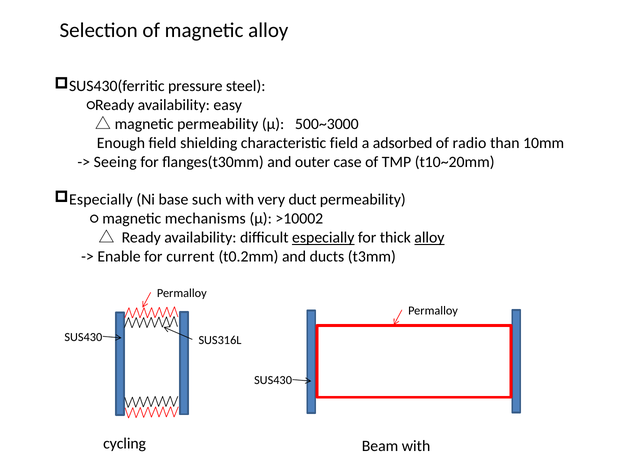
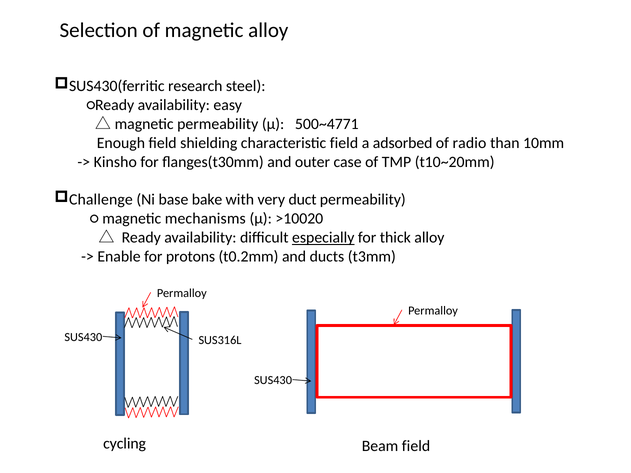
pressure: pressure -> research (195, 86)
500~3000: 500~3000 -> 500~4771 (327, 124)
Seeing: Seeing -> Kinsho (115, 162)
Especially: Especially -> Challenge (101, 200)
such: such -> bake (207, 200)
>10002: >10002 -> >10020 (299, 219)
alloy underline: present -> none (429, 238)
current: current -> protons (191, 257)
Beam with: with -> field (416, 446)
